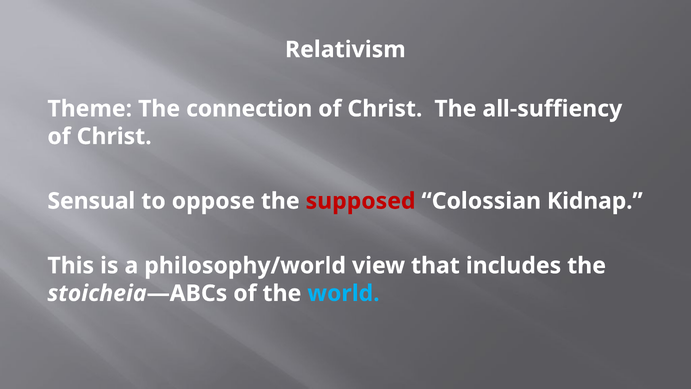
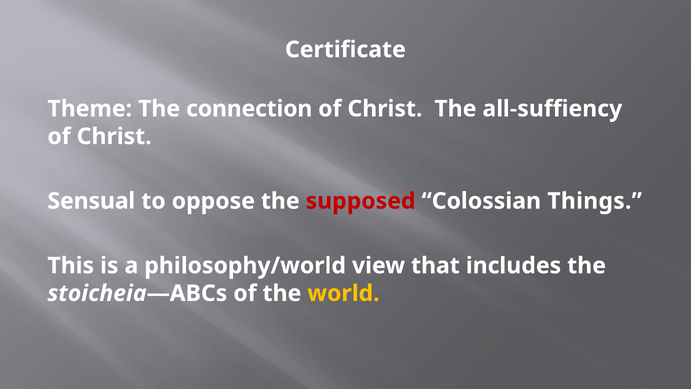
Relativism: Relativism -> Certificate (345, 50)
Kidnap: Kidnap -> Things (595, 201)
world colour: light blue -> yellow (343, 293)
